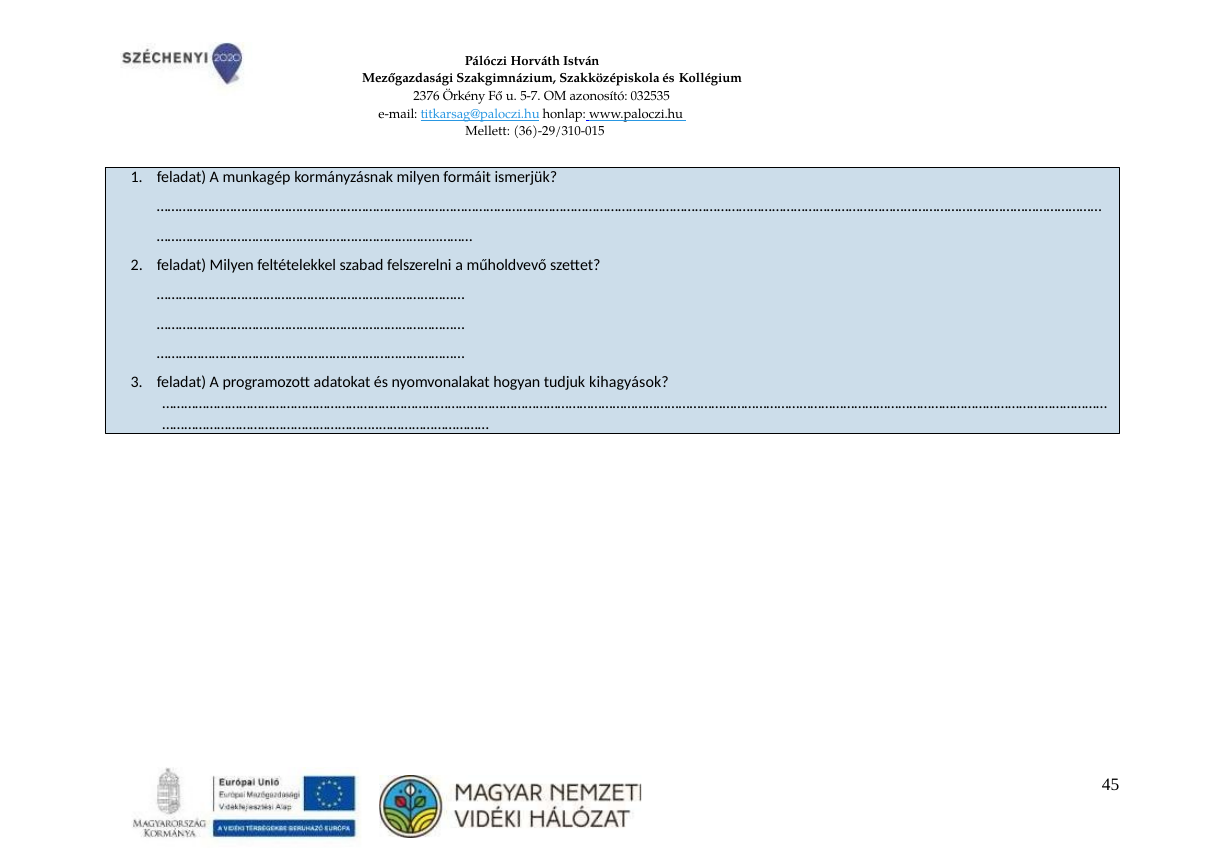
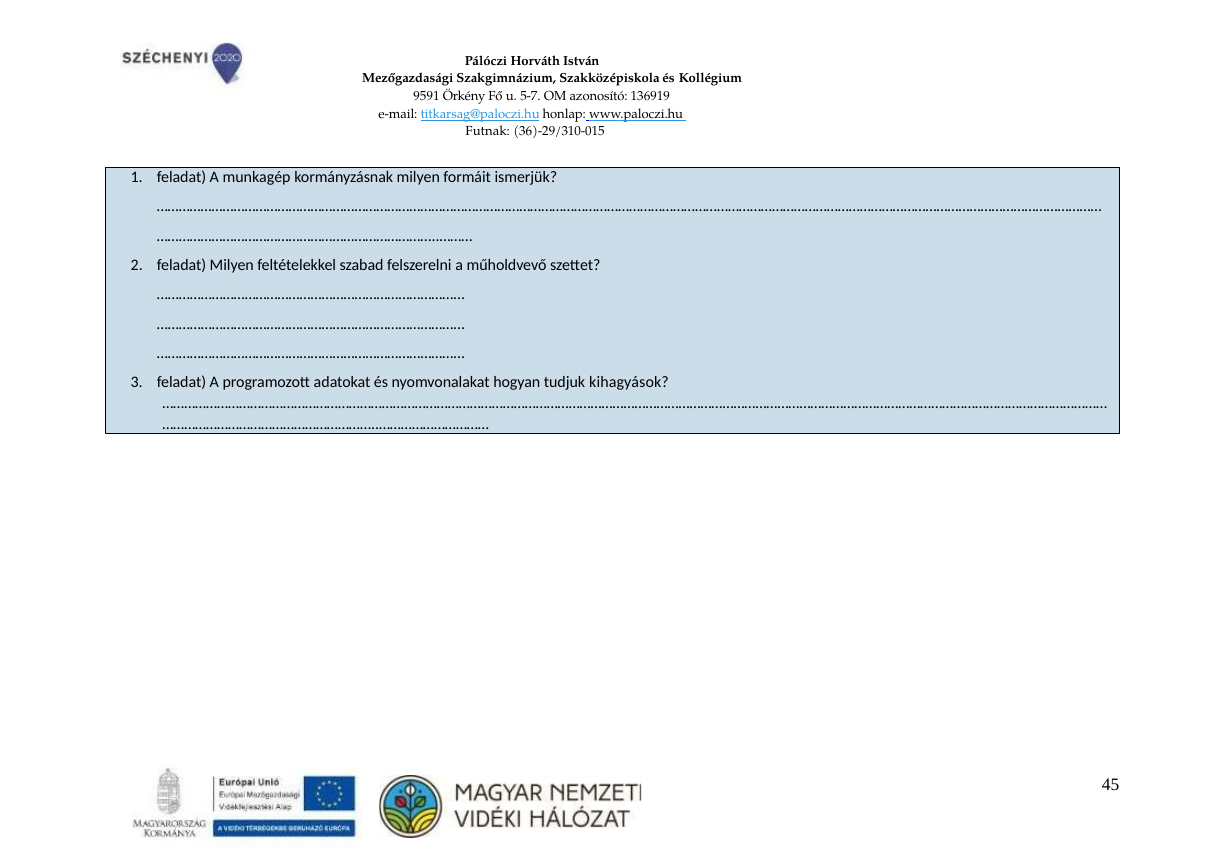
2376: 2376 -> 9591 (427, 96)
032535: 032535 -> 136919 (650, 96)
Mellett: Mellett -> Futnak (488, 132)
